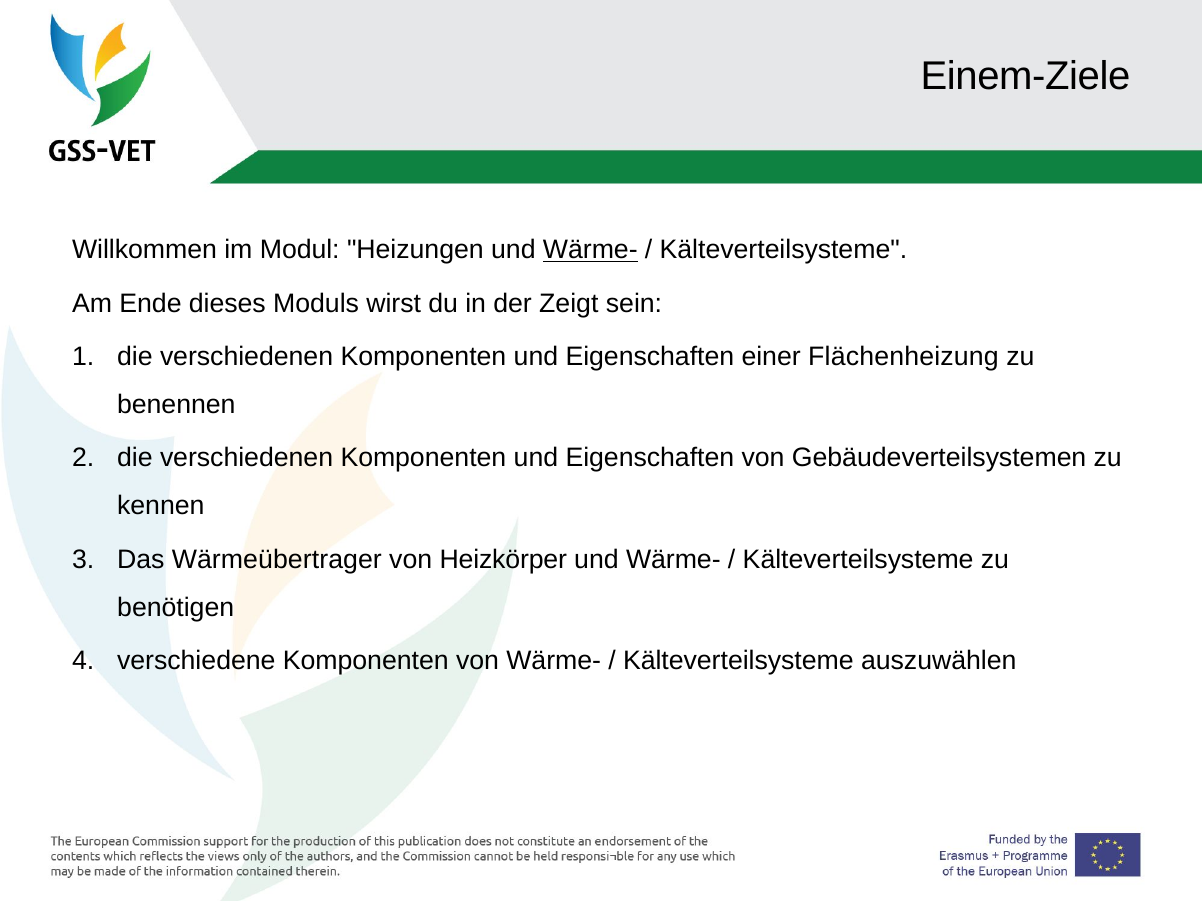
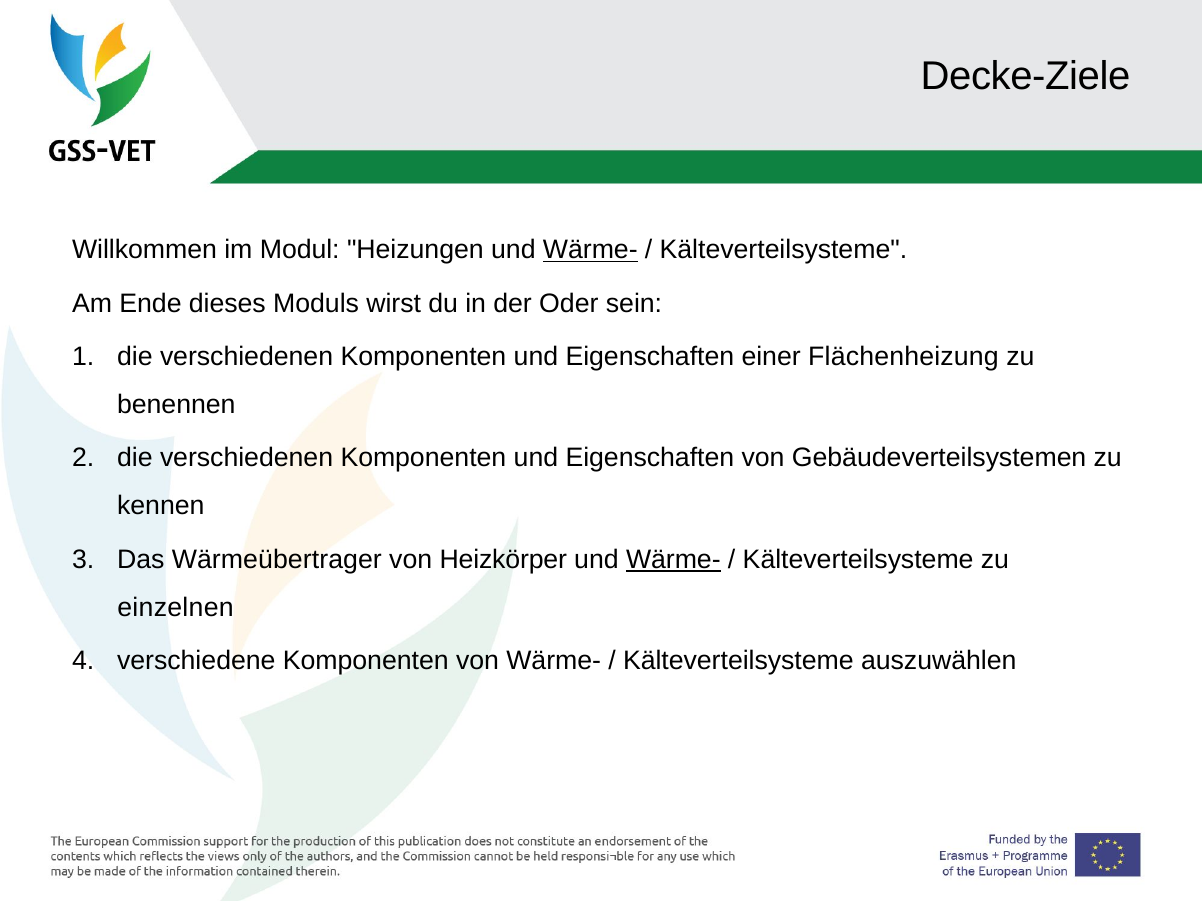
Einem-Ziele: Einem-Ziele -> Decke-Ziele (1025, 77)
Zeigt: Zeigt -> Oder (569, 304)
Wärme- underline: none -> present (673, 560)
benötigen: benötigen -> einzelnen (176, 608)
